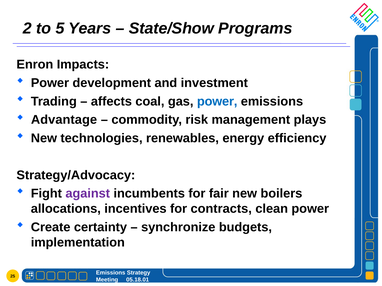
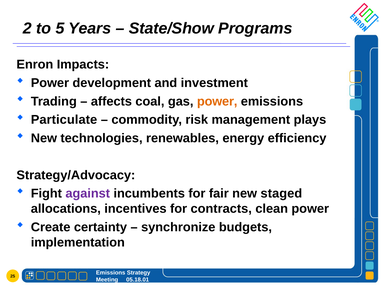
power colour: blue -> orange (217, 102)
Advantage: Advantage -> Particulate (64, 120)
boilers: boilers -> staged (281, 194)
